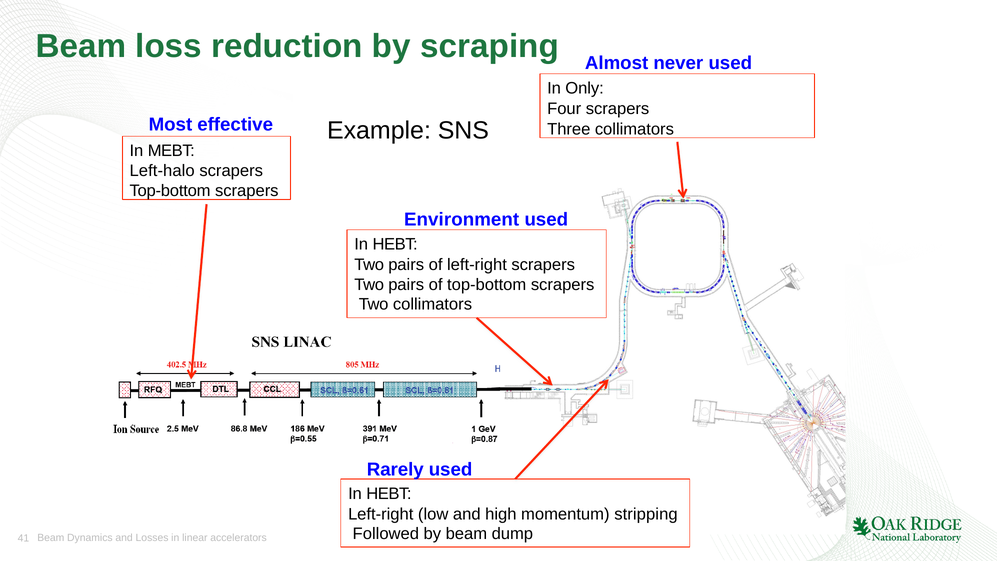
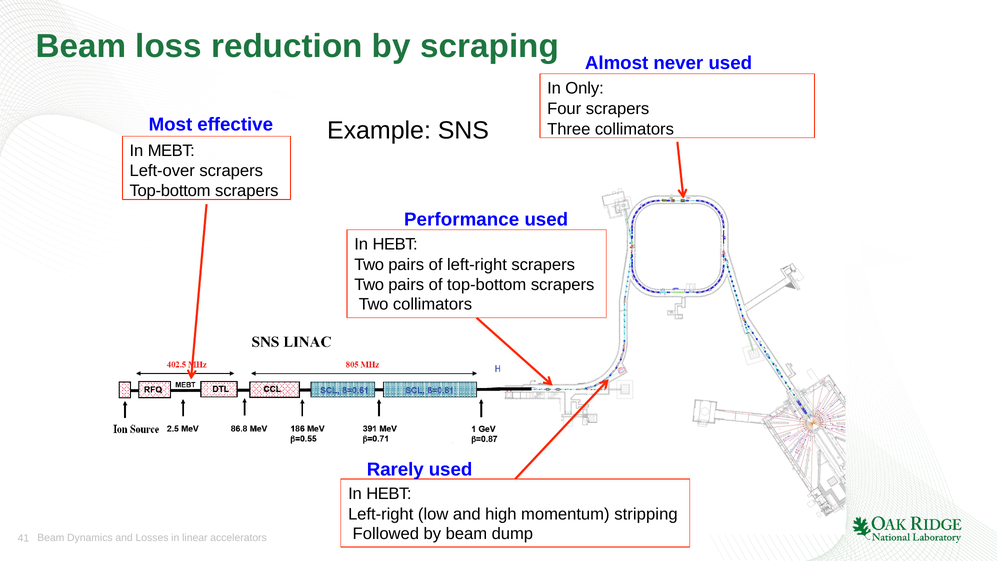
Left-halo: Left-halo -> Left-over (162, 171)
Environment: Environment -> Performance (462, 220)
